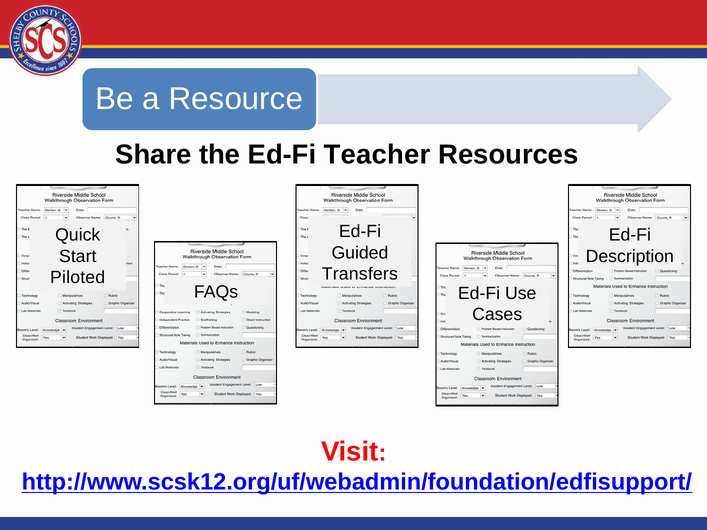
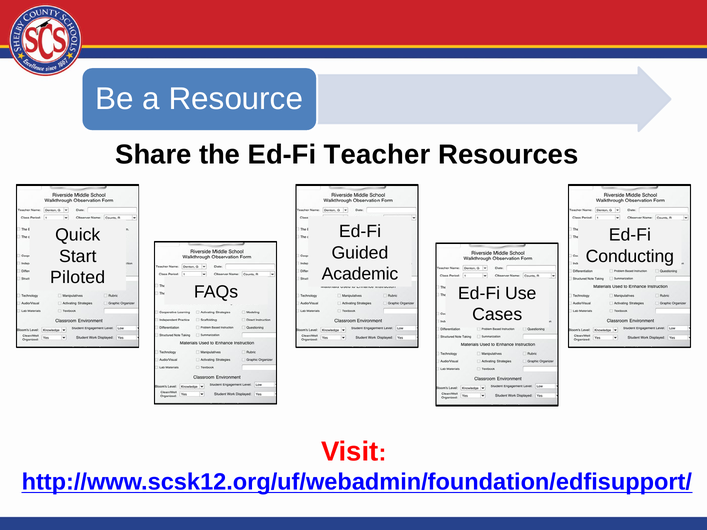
Description: Description -> Conducting (630, 256)
Transfers: Transfers -> Academic (360, 274)
